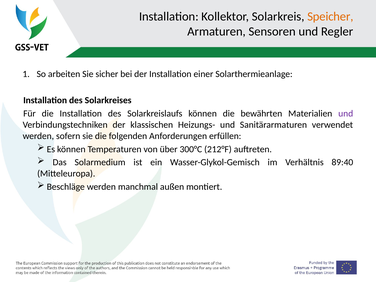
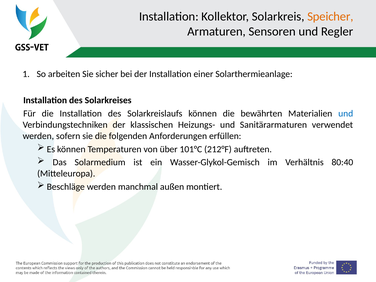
und colour: purple -> blue (346, 113)
300°C: 300°C -> 101°C (191, 149)
89:40: 89:40 -> 80:40 (342, 162)
